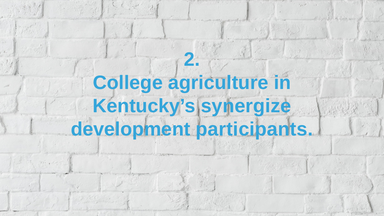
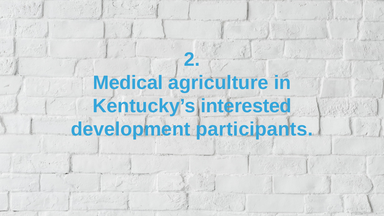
College: College -> Medical (128, 83)
synergize: synergize -> interested (246, 106)
